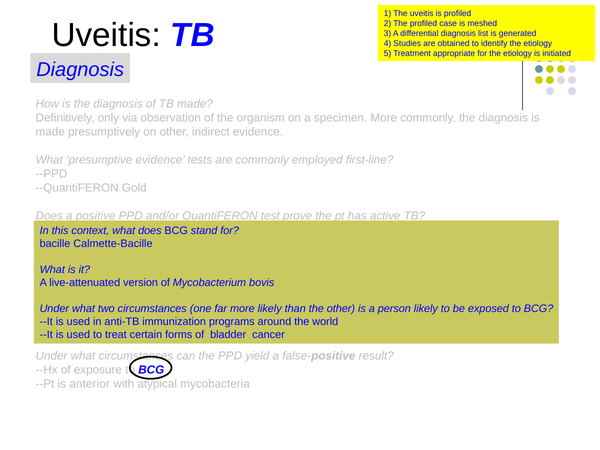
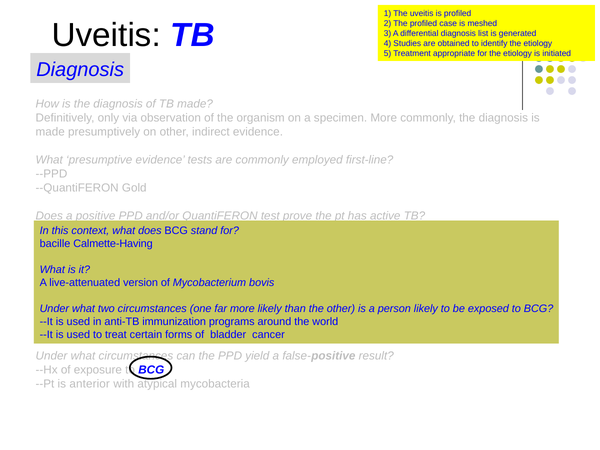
Calmette-Bacille: Calmette-Bacille -> Calmette-Having (113, 244)
